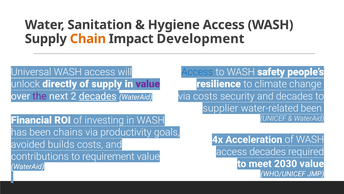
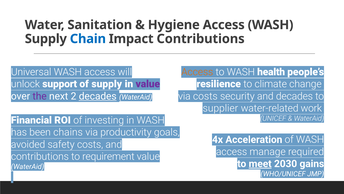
Chain colour: orange -> blue (88, 39)
Impact Development: Development -> Contributions (201, 39)
Access colour: blue -> orange (197, 72)
safety: safety -> health (271, 72)
directly: directly -> support (60, 84)
water-related been: been -> work (311, 108)
builds: builds -> safety (61, 144)
access decades: decades -> manage (268, 151)
meet underline: none -> present (260, 163)
2030 value: value -> gains (312, 163)
